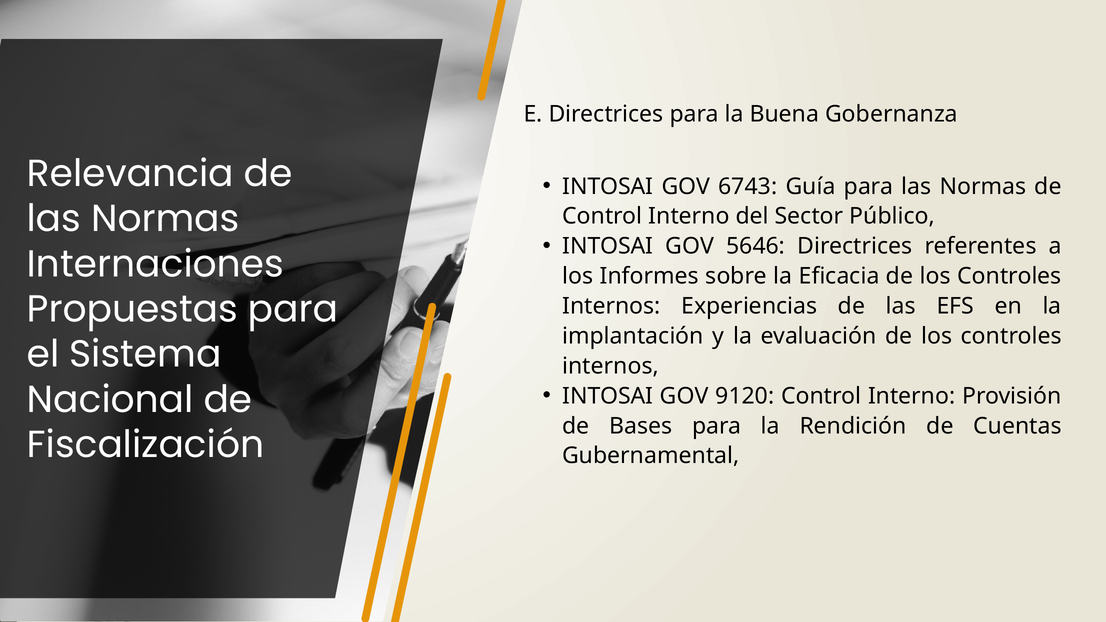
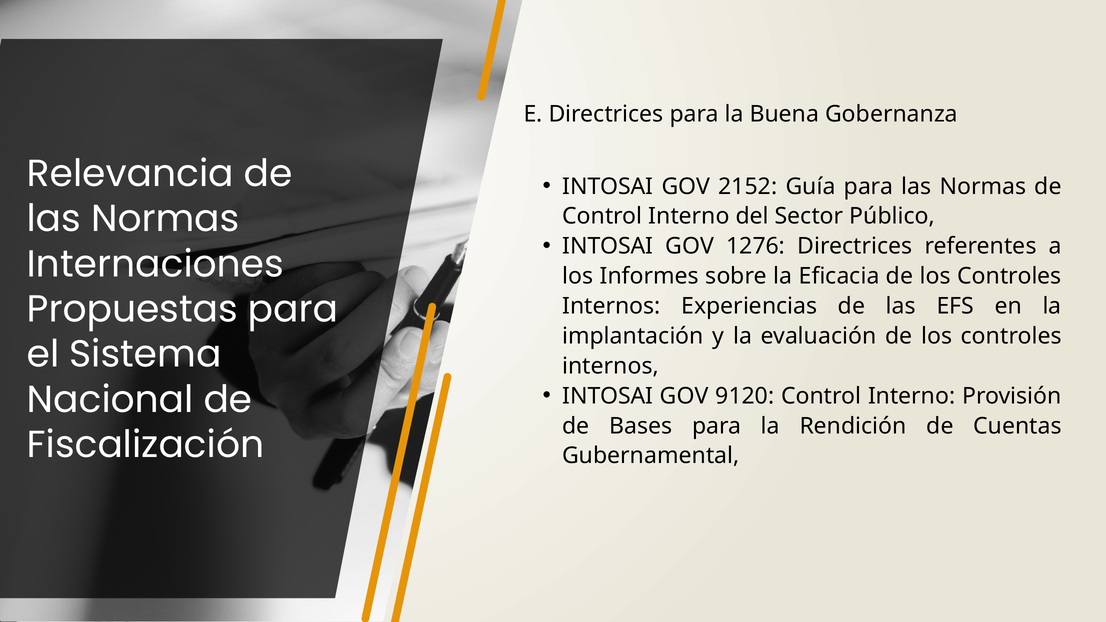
6743: 6743 -> 2152 (748, 186)
5646: 5646 -> 1276 (756, 246)
